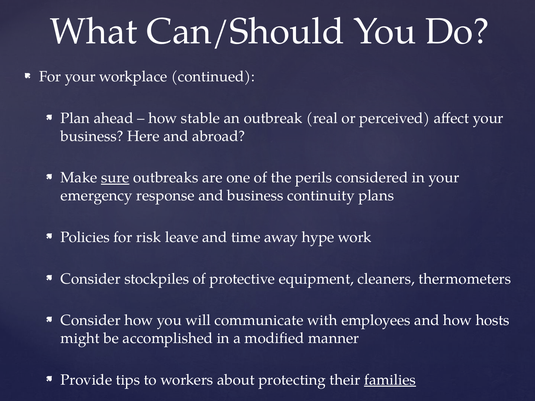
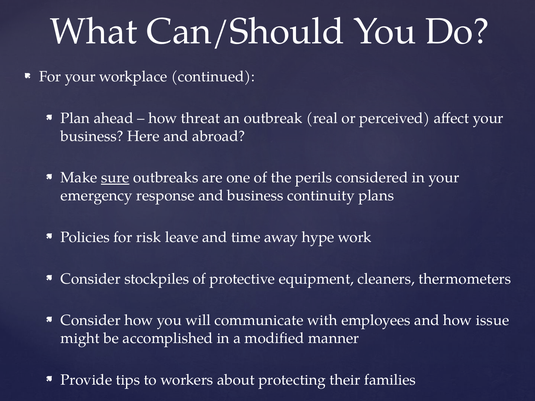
stable: stable -> threat (201, 118)
hosts: hosts -> issue (493, 321)
families underline: present -> none (390, 380)
